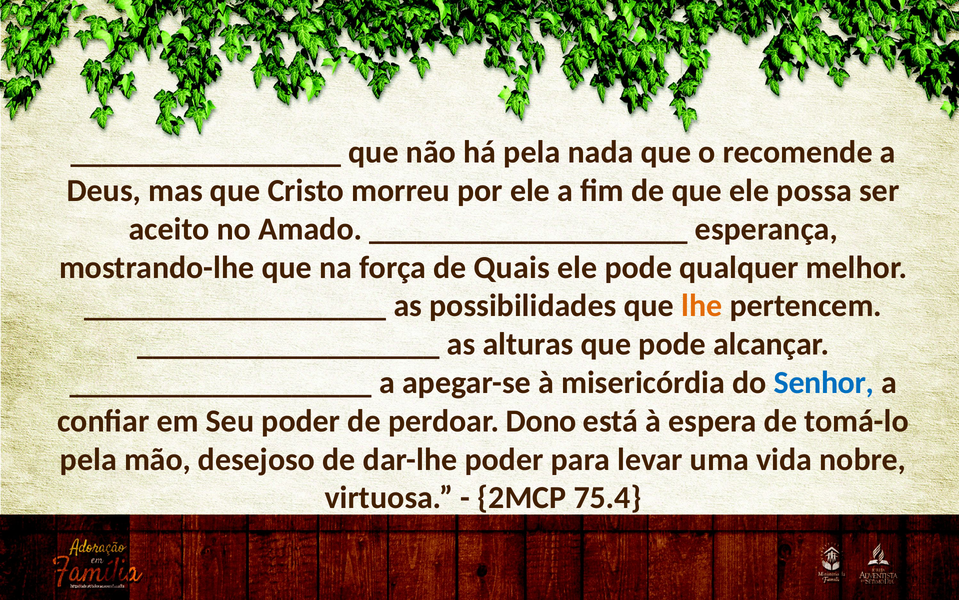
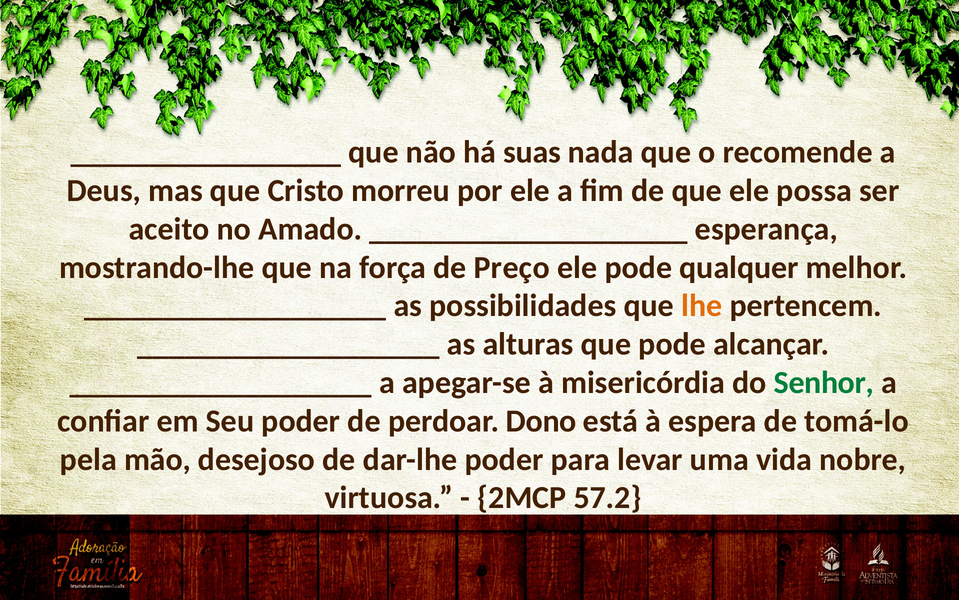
há pela: pela -> suas (532, 152)
Quais: Quais -> Preço (512, 267)
Senhor colour: blue -> green (824, 382)
75.4: 75.4 -> 57.2 (608, 497)
